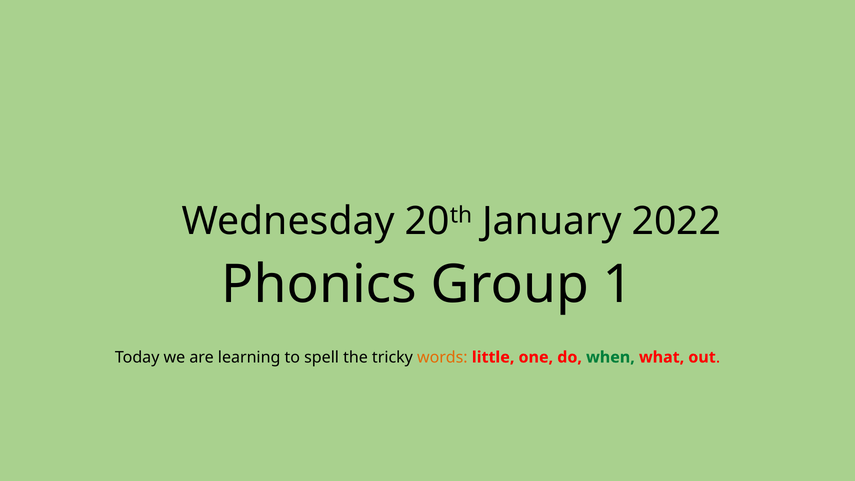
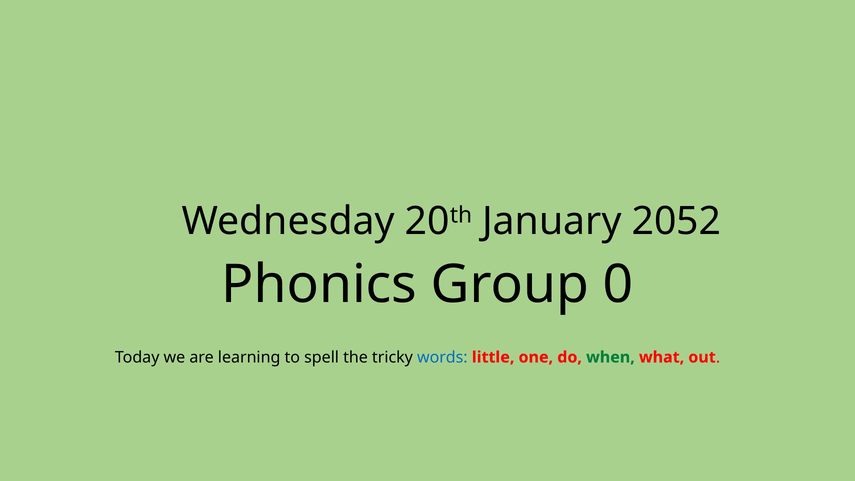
2022: 2022 -> 2052 (677, 222)
1: 1 -> 0 (618, 284)
words colour: orange -> blue (442, 357)
